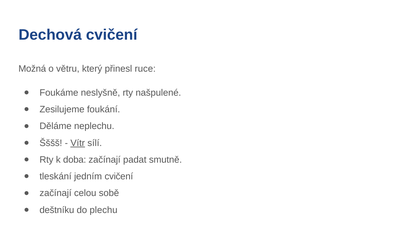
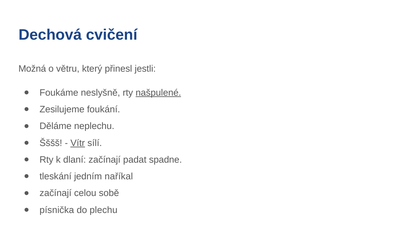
ruce: ruce -> jestli (145, 69)
našpulené underline: none -> present (158, 93)
doba: doba -> dlaní (75, 160)
smutně: smutně -> spadne (165, 160)
jedním cvičení: cvičení -> naříkal (119, 177)
deštníku: deštníku -> písnička (57, 210)
